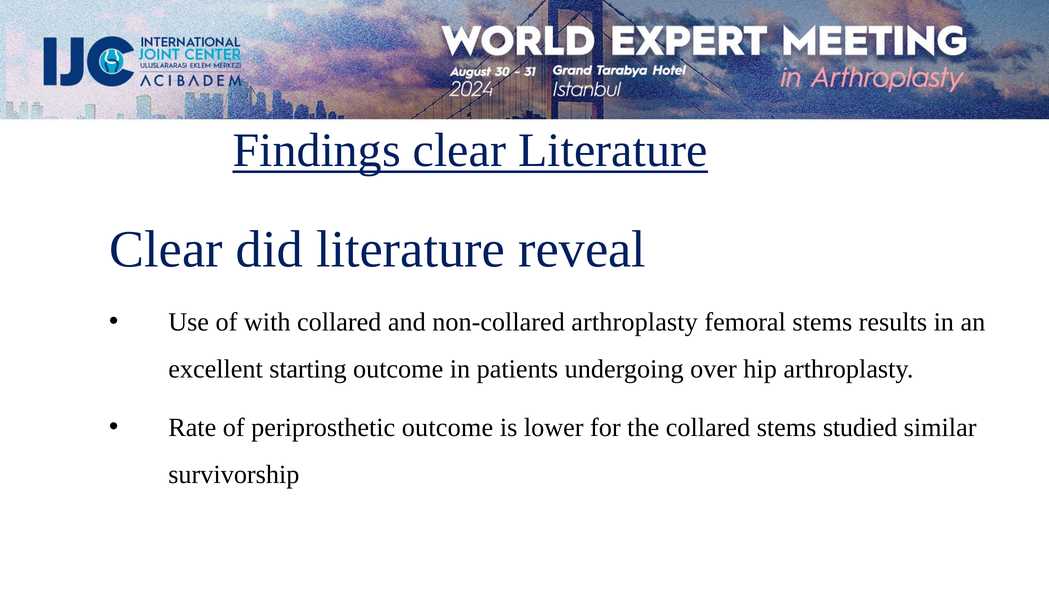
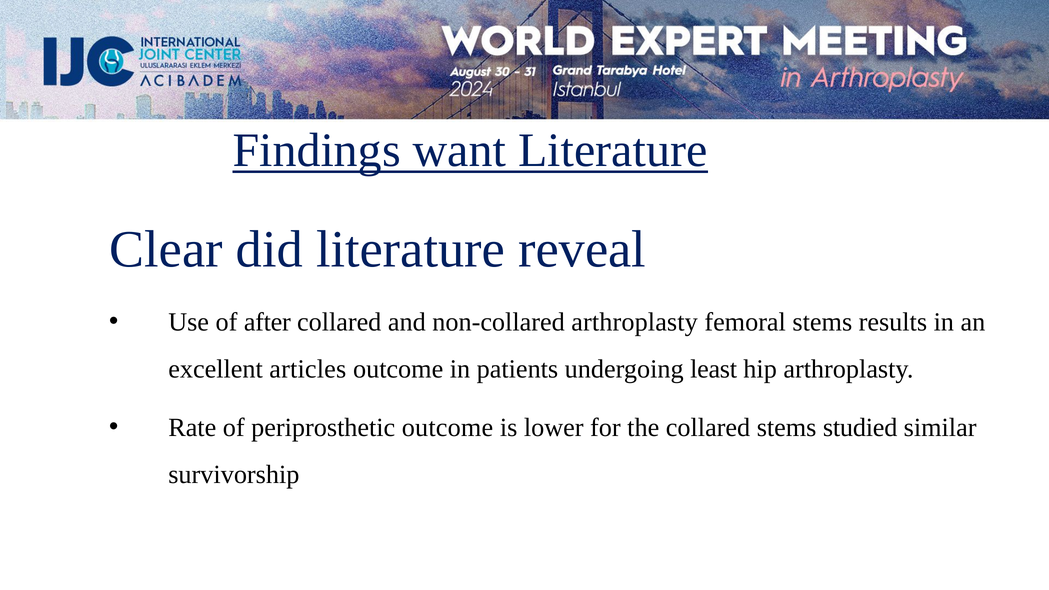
Findings clear: clear -> want (459, 151)
with: with -> after (267, 322)
starting: starting -> articles (308, 369)
over: over -> least (714, 369)
